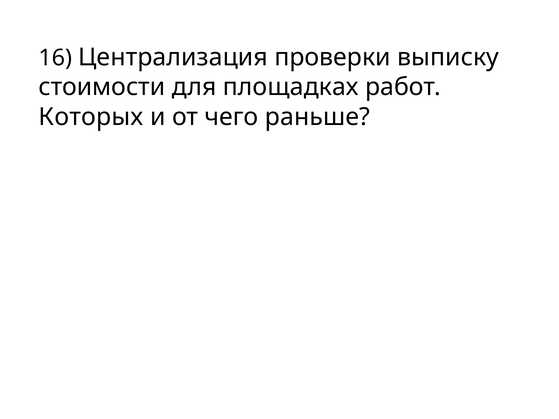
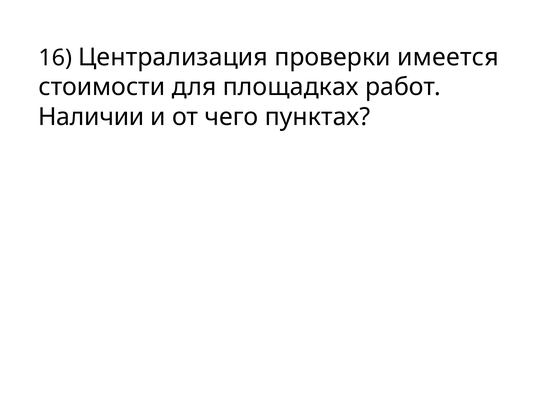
выписку: выписку -> имеется (448, 57)
Которых: Которых -> Наличии (91, 117)
раньше: раньше -> пунктах (318, 117)
